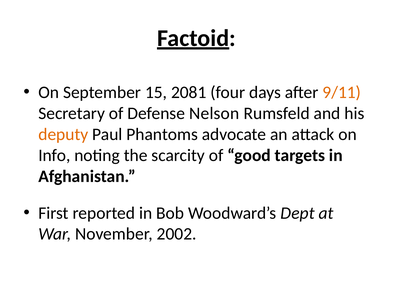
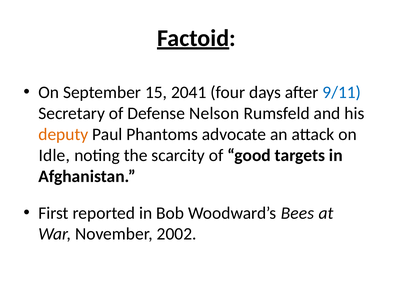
2081: 2081 -> 2041 (189, 92)
9/11 colour: orange -> blue (342, 92)
Info: Info -> Idle (54, 155)
Dept: Dept -> Bees (298, 213)
